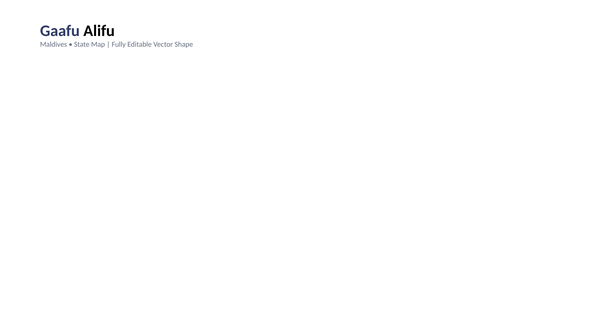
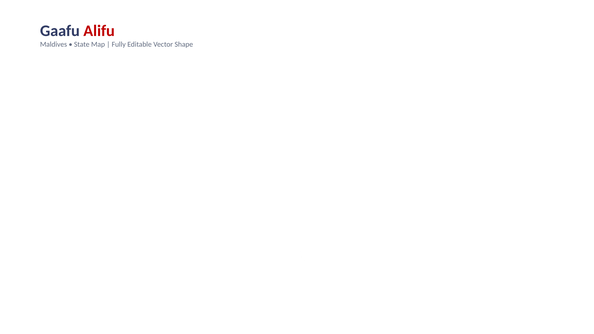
Alifu colour: black -> red (99, 31)
